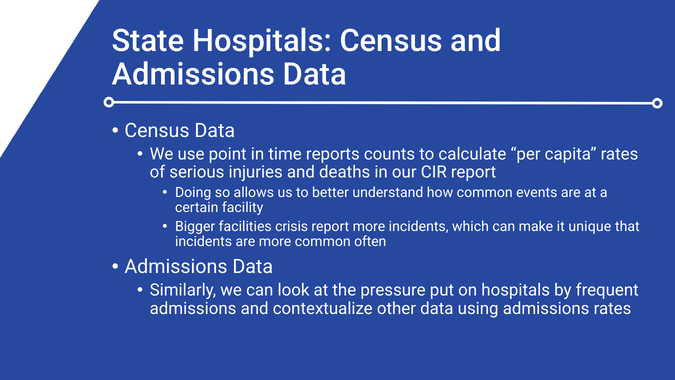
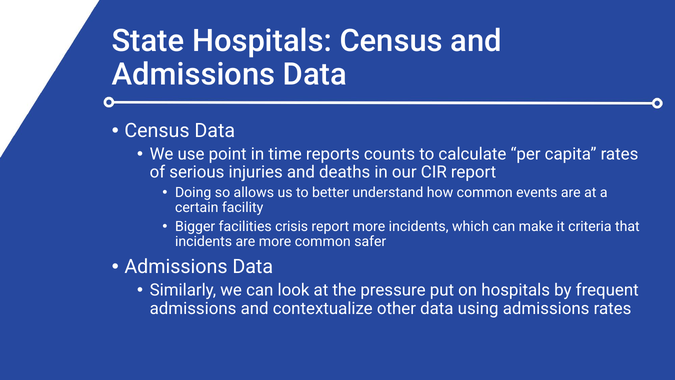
unique: unique -> criteria (590, 226)
often: often -> safer (370, 242)
